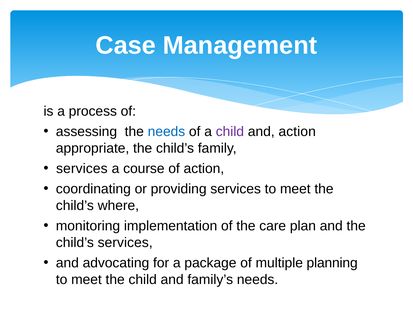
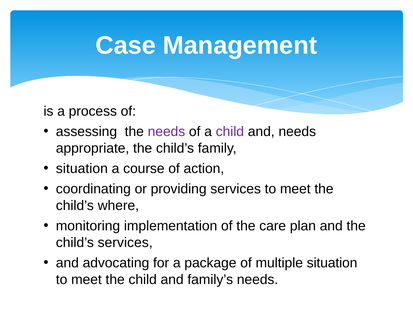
needs colour: blue -> purple (166, 132)
and action: action -> needs (297, 132)
services: services -> situation (82, 168)
multiple planning: planning -> situation (332, 263)
